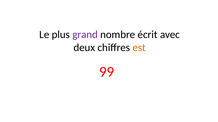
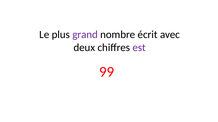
est colour: orange -> purple (139, 48)
